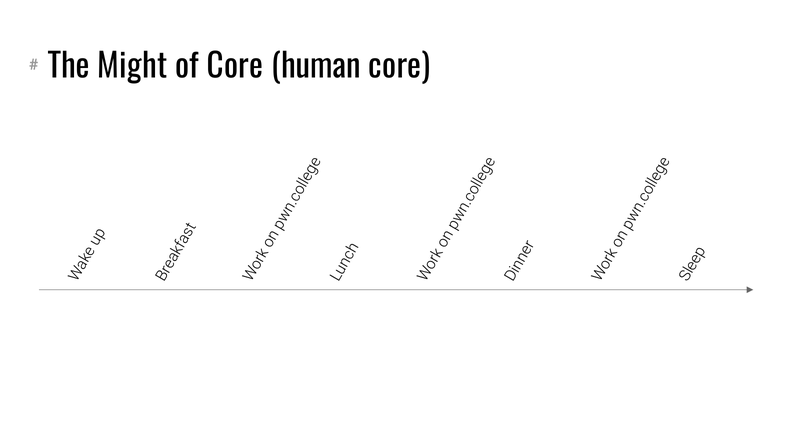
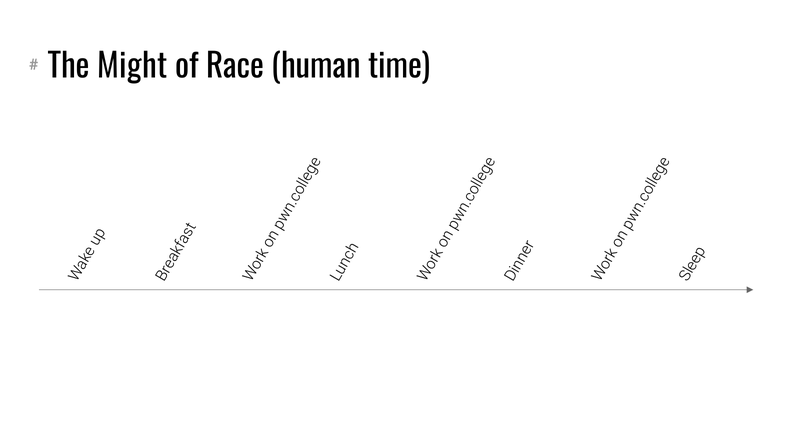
of Core: Core -> Race (235, 67)
human core: core -> time (399, 67)
